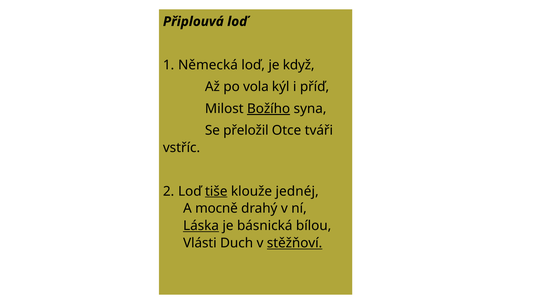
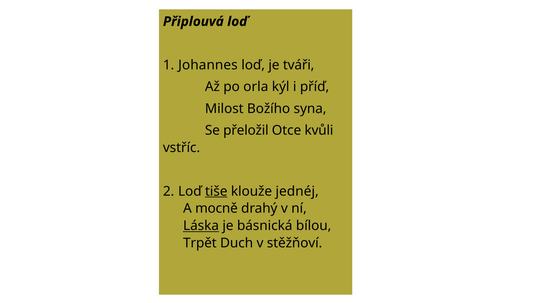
Německá: Německá -> Johannes (208, 65)
když: když -> tváři (299, 65)
vola: vola -> orla (256, 87)
Božího underline: present -> none (269, 109)
tváři: tváři -> kvůli (319, 130)
Vlásti: Vlásti -> Trpět (200, 243)
stěžňoví underline: present -> none (295, 243)
